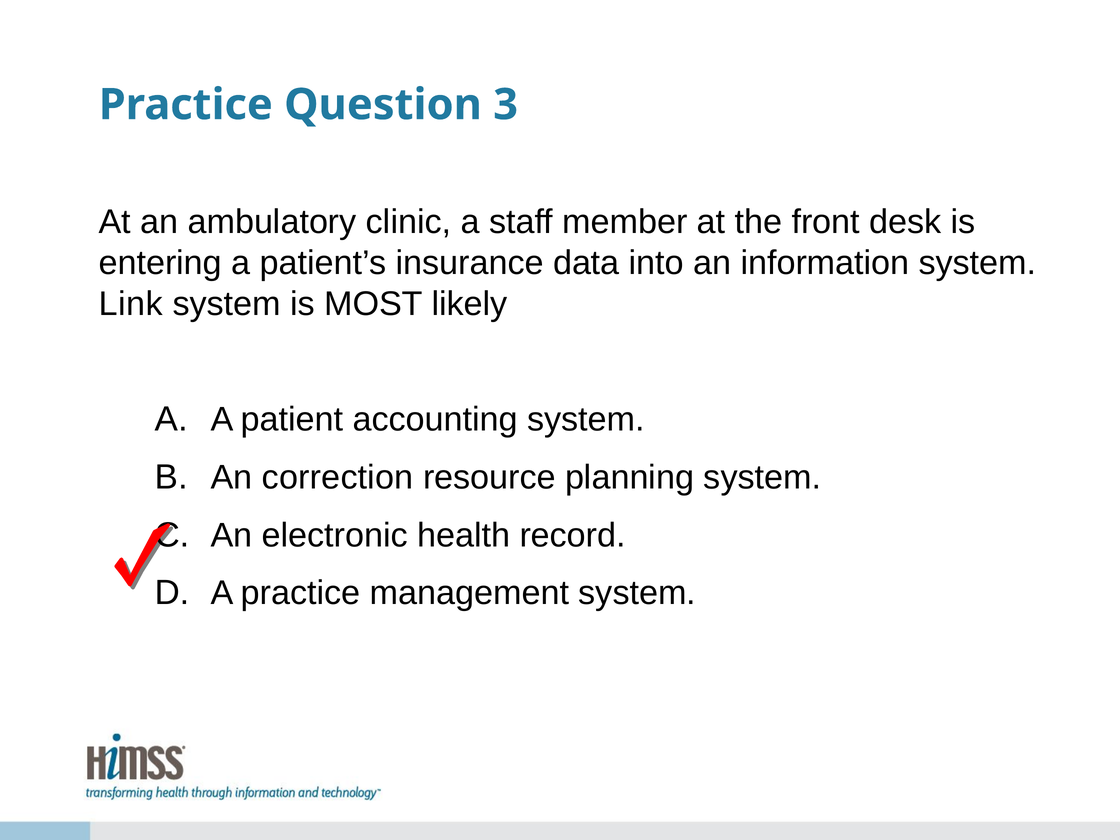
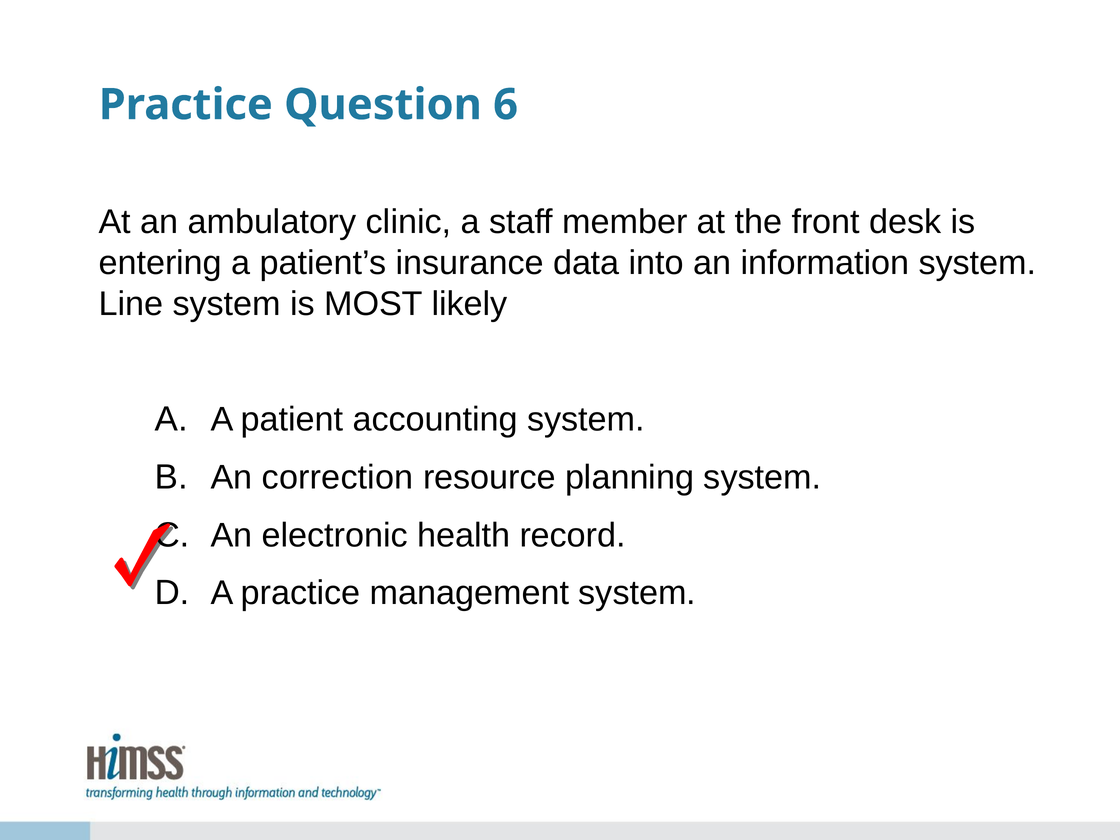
3: 3 -> 6 (506, 105)
Link: Link -> Line (131, 304)
